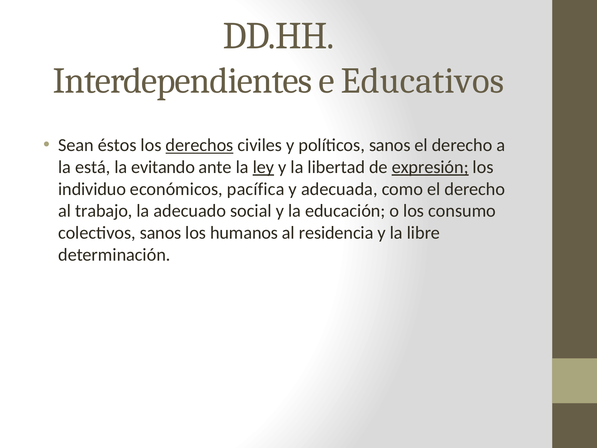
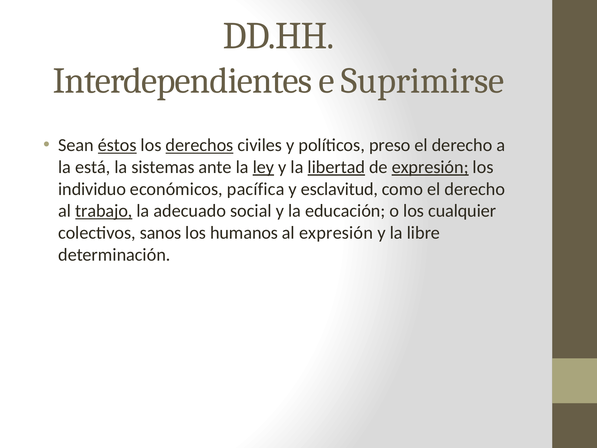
Educativos: Educativos -> Suprimirse (423, 81)
éstos underline: none -> present (117, 145)
políticos sanos: sanos -> preso (390, 145)
evitando: evitando -> sistemas (163, 167)
libertad underline: none -> present (336, 167)
adecuada: adecuada -> esclavitud (339, 189)
trabajo underline: none -> present (104, 211)
consumo: consumo -> cualquier (462, 211)
al residencia: residencia -> expresión (336, 233)
